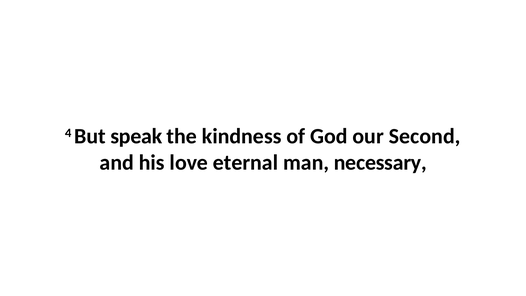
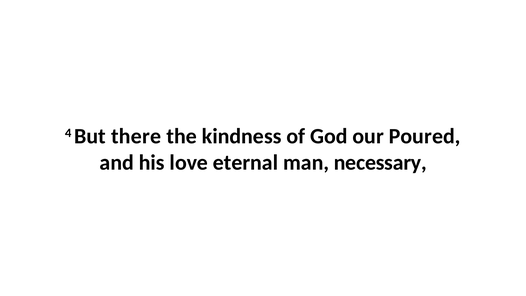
speak: speak -> there (136, 136)
Second: Second -> Poured (425, 136)
